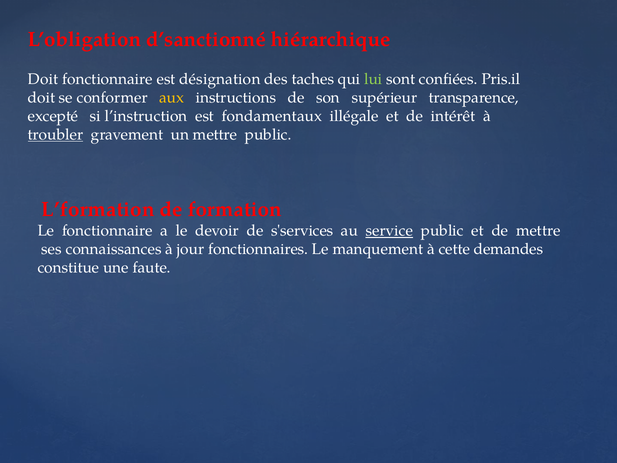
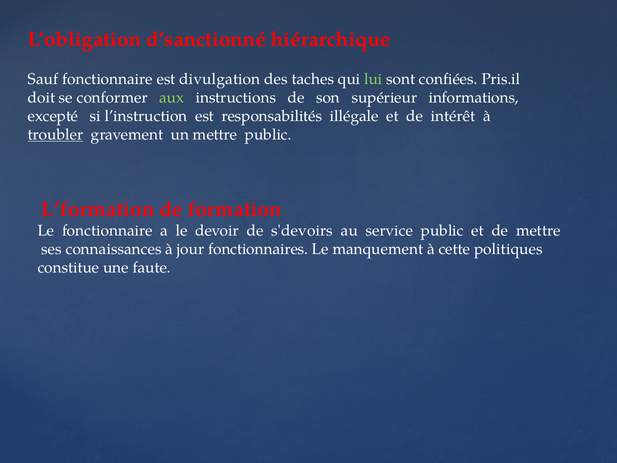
Doit: Doit -> Sauf (43, 79)
désignation: désignation -> divulgation (220, 79)
aux colour: yellow -> light green (172, 97)
transparence: transparence -> informations (474, 97)
fondamentaux: fondamentaux -> responsabilités (272, 116)
s'services: s'services -> s'devoirs (302, 231)
service underline: present -> none (389, 231)
demandes: demandes -> politiques (508, 249)
